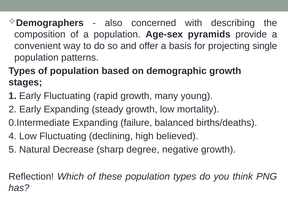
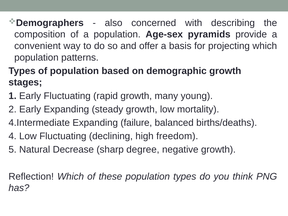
projecting single: single -> which (265, 46)
0.Intermediate: 0.Intermediate -> 4.Intermediate (39, 123)
believed: believed -> freedom (177, 136)
